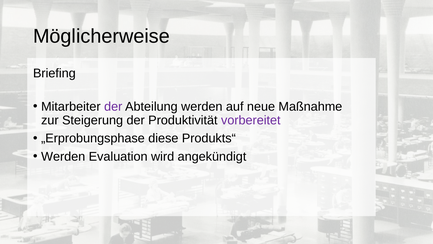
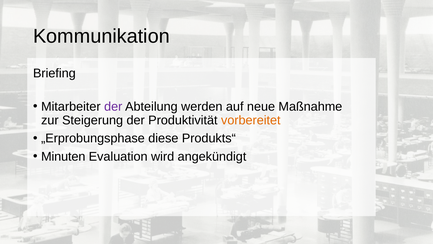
Möglicherweise: Möglicherweise -> Kommunikation (101, 36)
vorbereitet colour: purple -> orange (251, 120)
Werden: Werden -> Minuten (63, 156)
